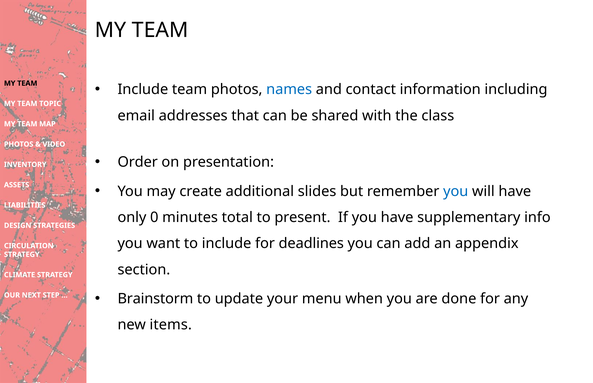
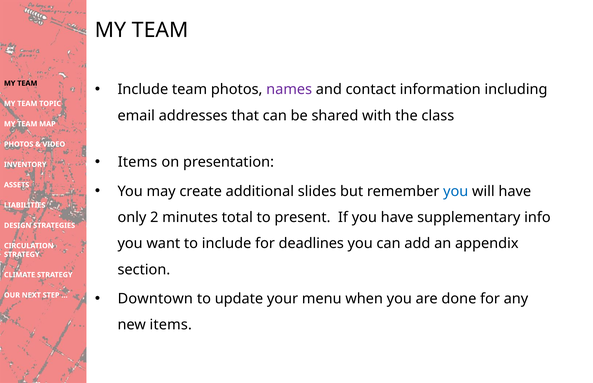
names colour: blue -> purple (289, 90)
Order: Order -> Items (138, 162)
0: 0 -> 2 (154, 218)
Brainstorm: Brainstorm -> Downtown (155, 299)
